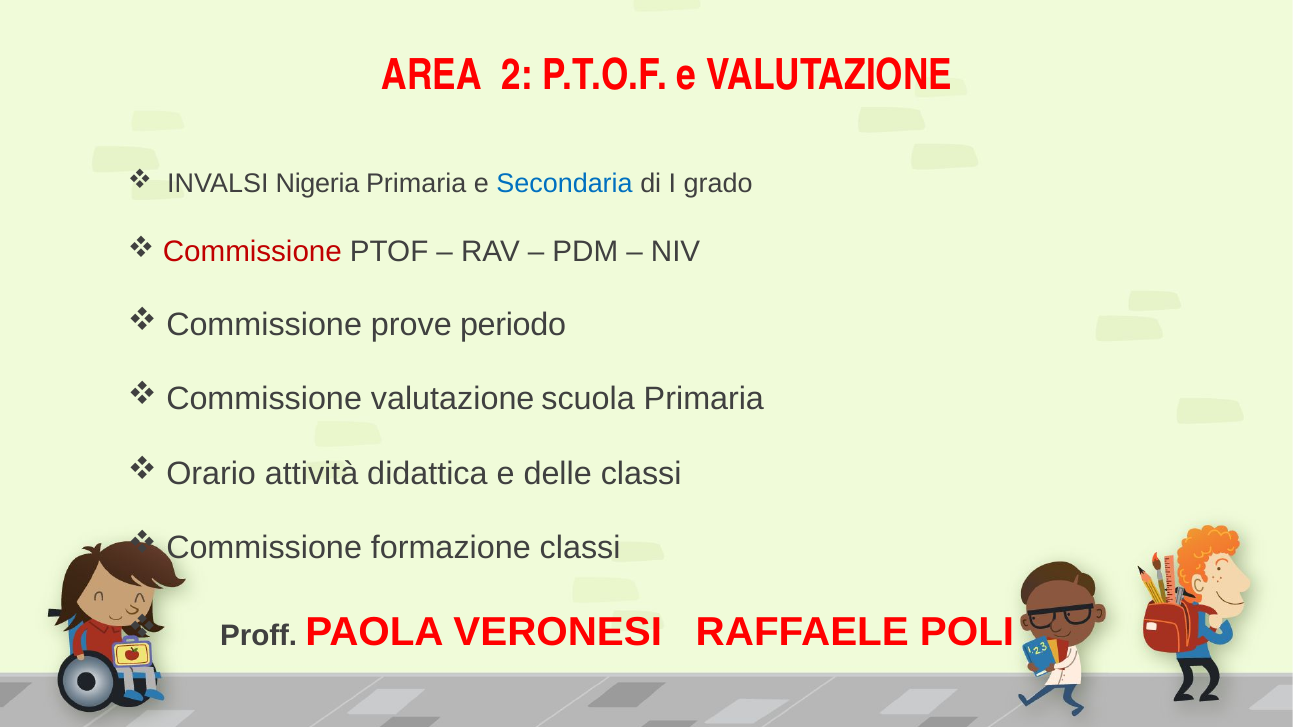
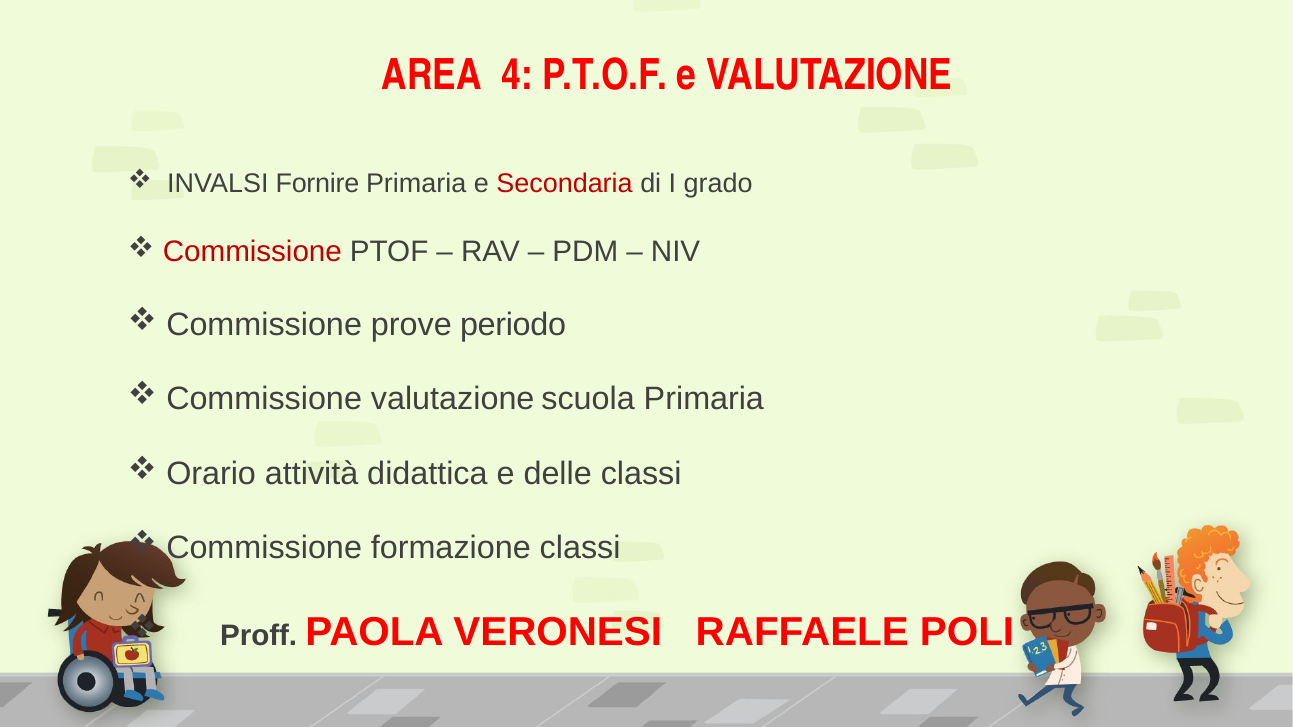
2: 2 -> 4 (517, 76)
Nigeria: Nigeria -> Fornire (317, 184)
Secondaria colour: blue -> red (565, 184)
